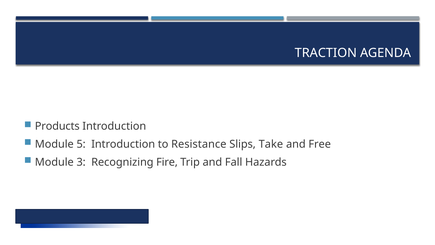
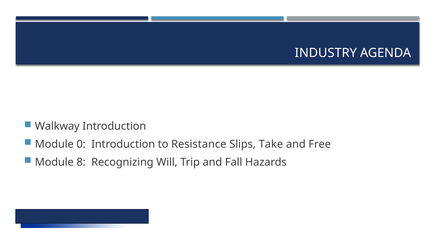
TRACTION: TRACTION -> INDUSTRY (326, 53)
Products: Products -> Walkway (57, 126)
5: 5 -> 0 (81, 144)
3: 3 -> 8 (81, 162)
Fire: Fire -> Will (167, 162)
